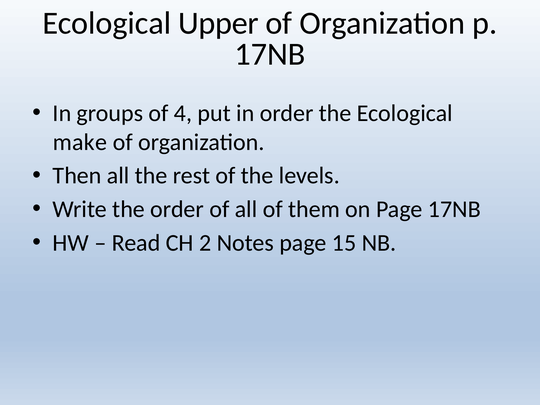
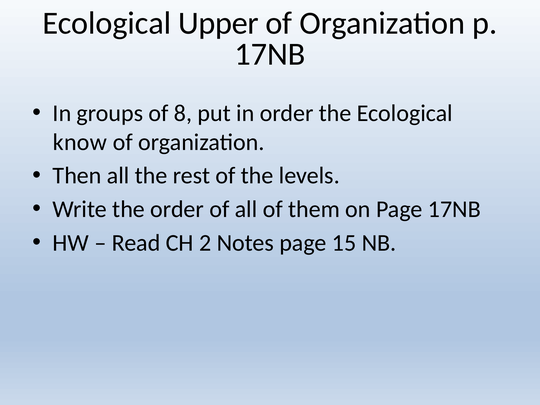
4: 4 -> 8 (183, 113)
make: make -> know (80, 142)
